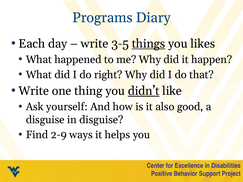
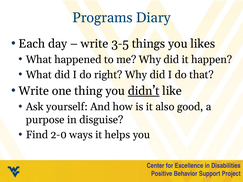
things underline: present -> none (149, 44)
disguise: disguise -> purpose (45, 120)
2-9: 2-9 -> 2-0 (59, 135)
